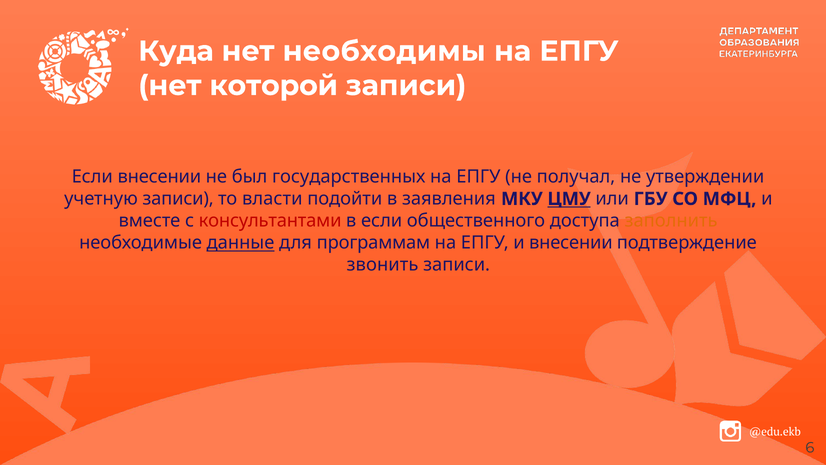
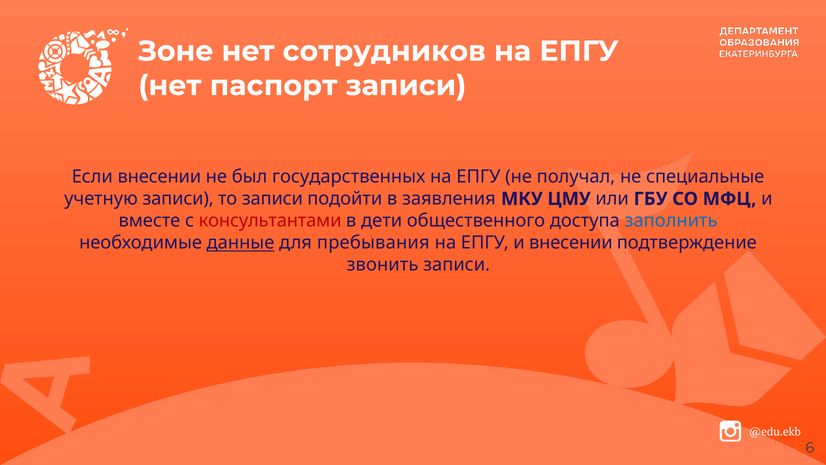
Куда: Куда -> Зоне (176, 51)
необходимы: необходимы -> сотрудников (384, 51)
которой: которой -> паспорт (274, 86)
утверждении: утверждении -> специальные (705, 177)
то власти: власти -> записи (272, 199)
ЦМУ underline: present -> none (569, 199)
в если: если -> дети (382, 221)
заполнить colour: orange -> blue (671, 221)
программам: программам -> пребывания (373, 243)
